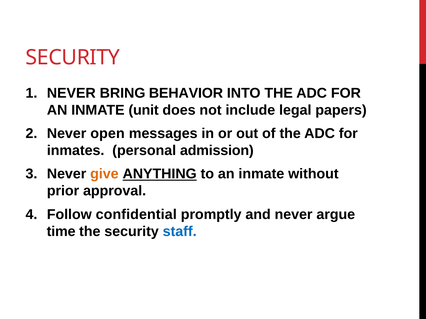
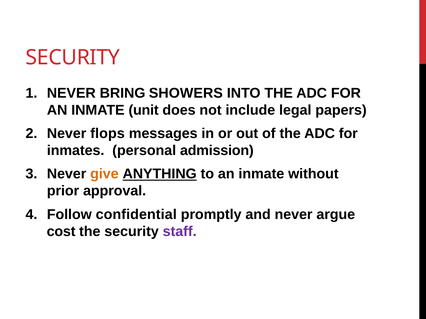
BEHAVIOR: BEHAVIOR -> SHOWERS (186, 93)
open: open -> flops (108, 134)
time: time -> cost (61, 232)
staff colour: blue -> purple (180, 232)
